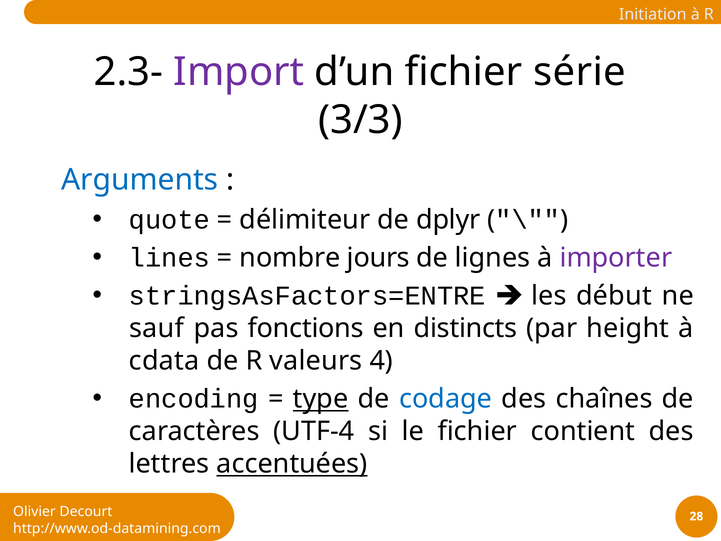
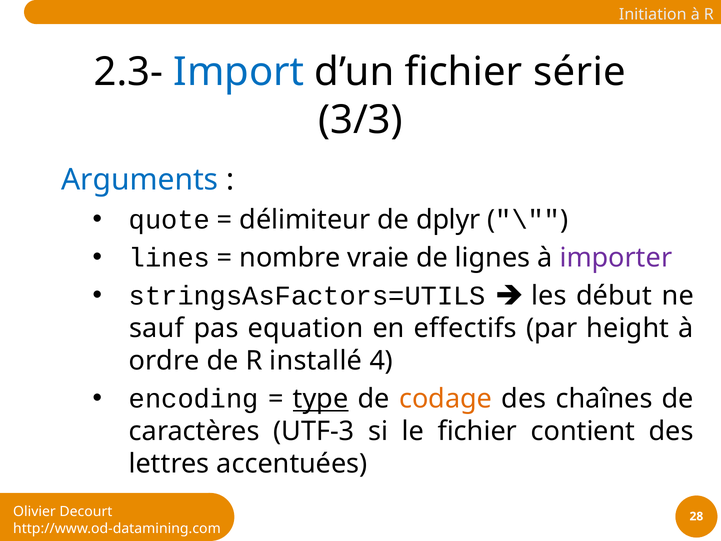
Import colour: purple -> blue (239, 72)
jours: jours -> vraie (378, 258)
stringsAsFactors=ENTRE: stringsAsFactors=ENTRE -> stringsAsFactors=UTILS (307, 296)
fonctions: fonctions -> equation (305, 328)
distincts: distincts -> effectifs (465, 328)
cdata: cdata -> ordre (164, 361)
valeurs: valeurs -> installé (316, 361)
codage colour: blue -> orange (446, 399)
UTF-4: UTF-4 -> UTF-3 (314, 431)
accentuées underline: present -> none (292, 464)
